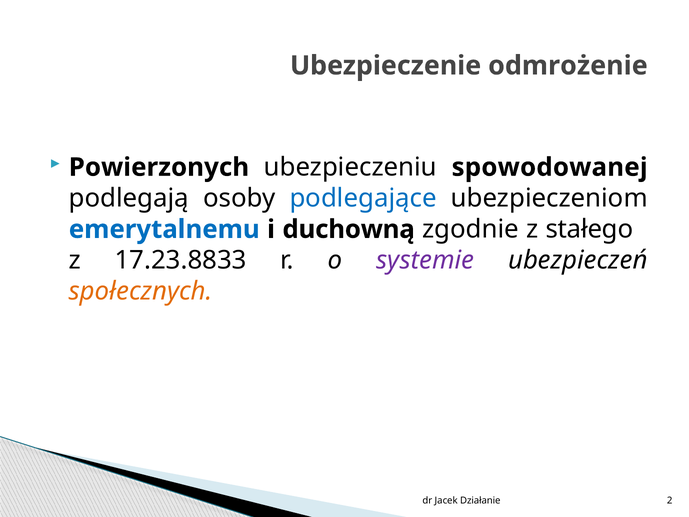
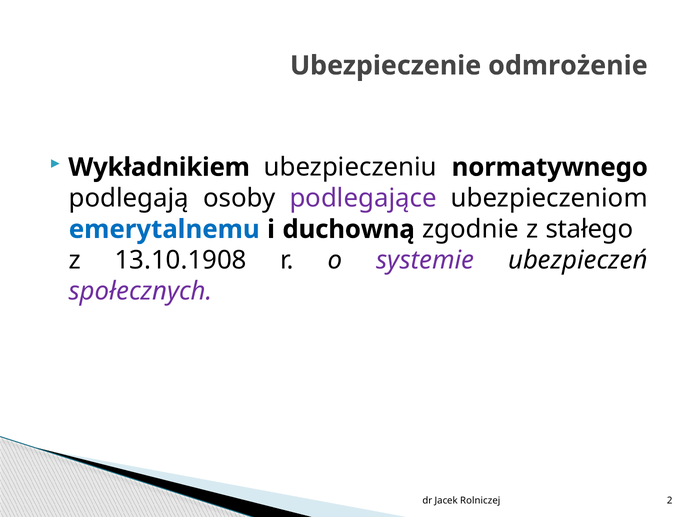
Powierzonych: Powierzonych -> Wykładnikiem (159, 167)
spowodowanej: spowodowanej -> normatywnego (550, 167)
podlegające colour: blue -> purple (363, 198)
17.23.8833: 17.23.8833 -> 13.10.1908 (181, 260)
społecznych colour: orange -> purple (141, 291)
Działanie: Działanie -> Rolniczej (480, 500)
